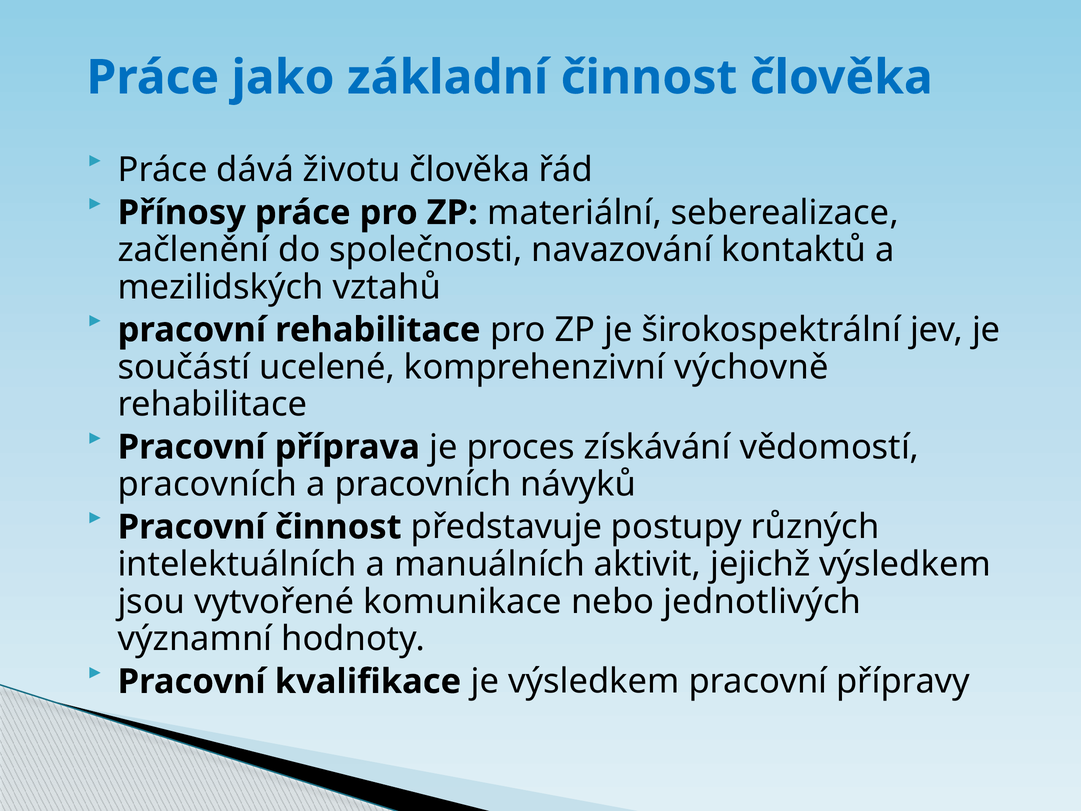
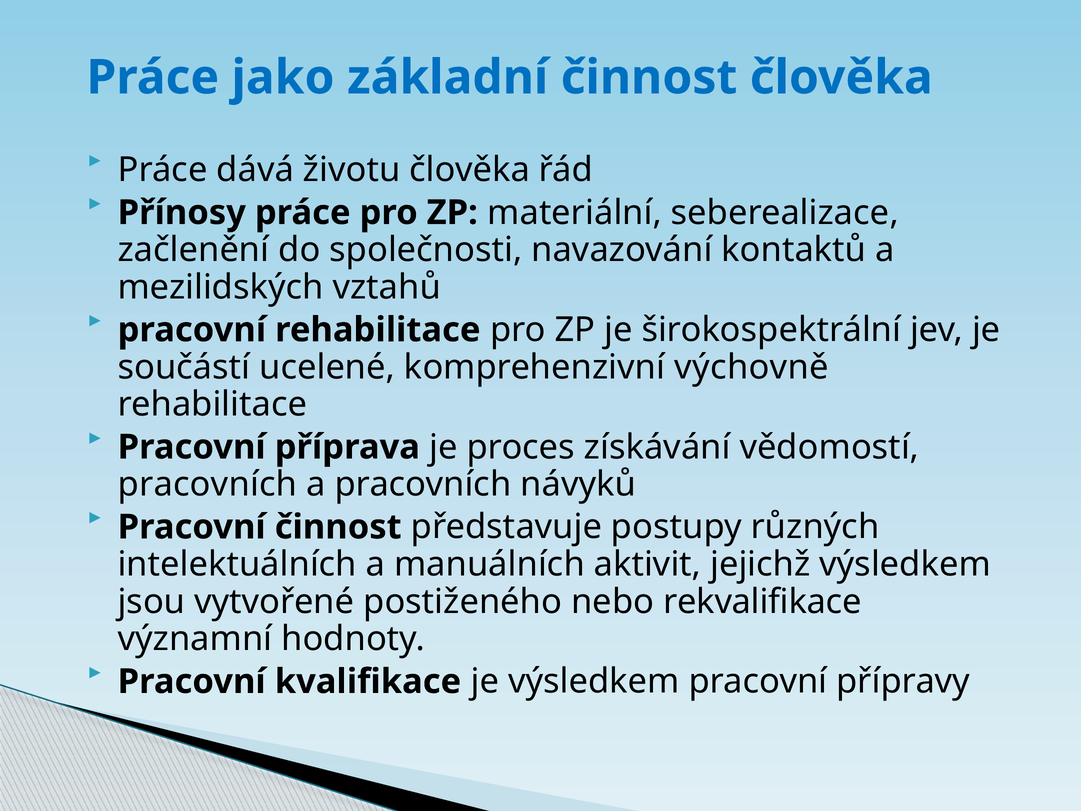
komunikace: komunikace -> postiženého (463, 601)
jednotlivých: jednotlivých -> rekvalifikace (762, 601)
